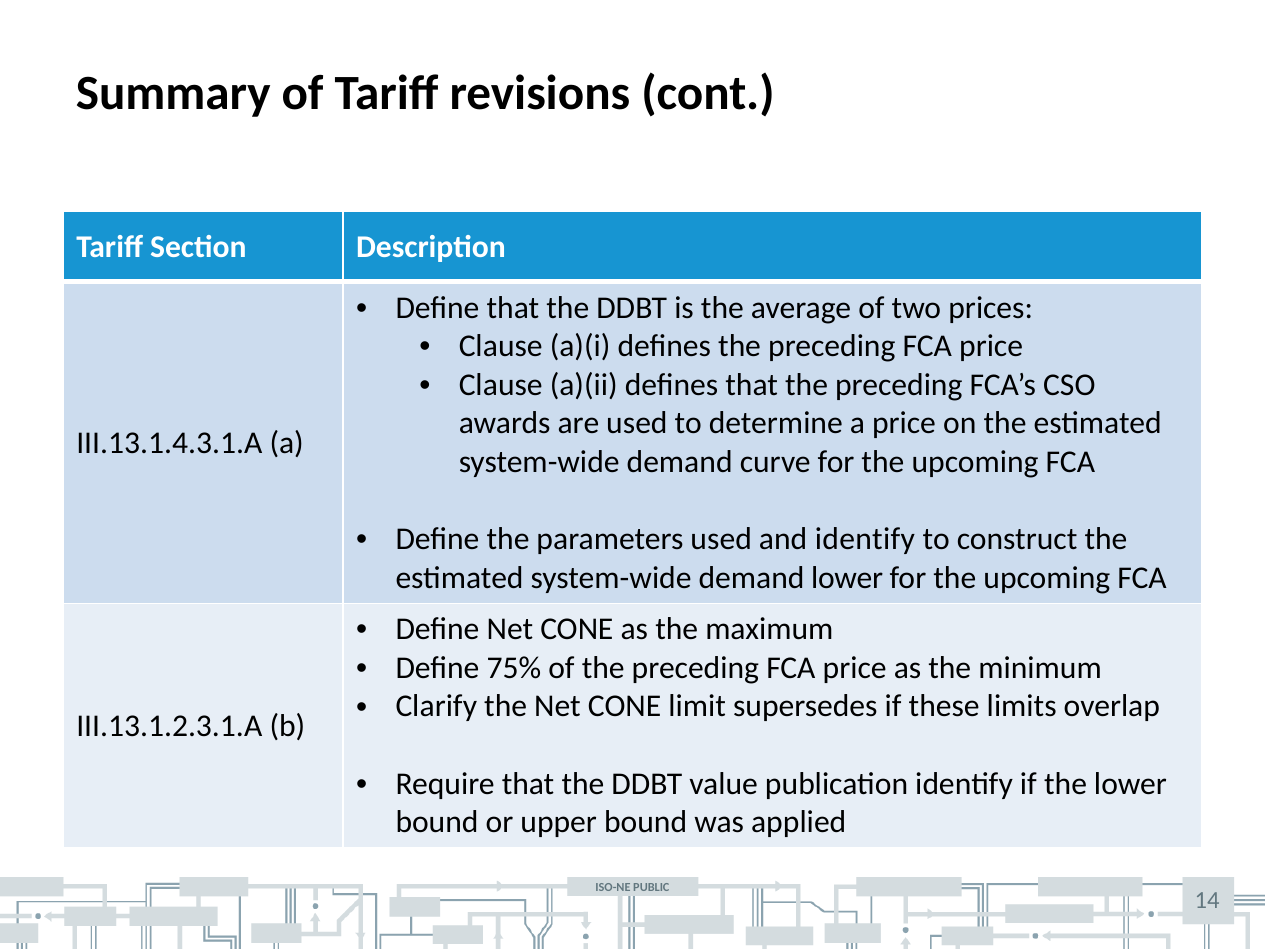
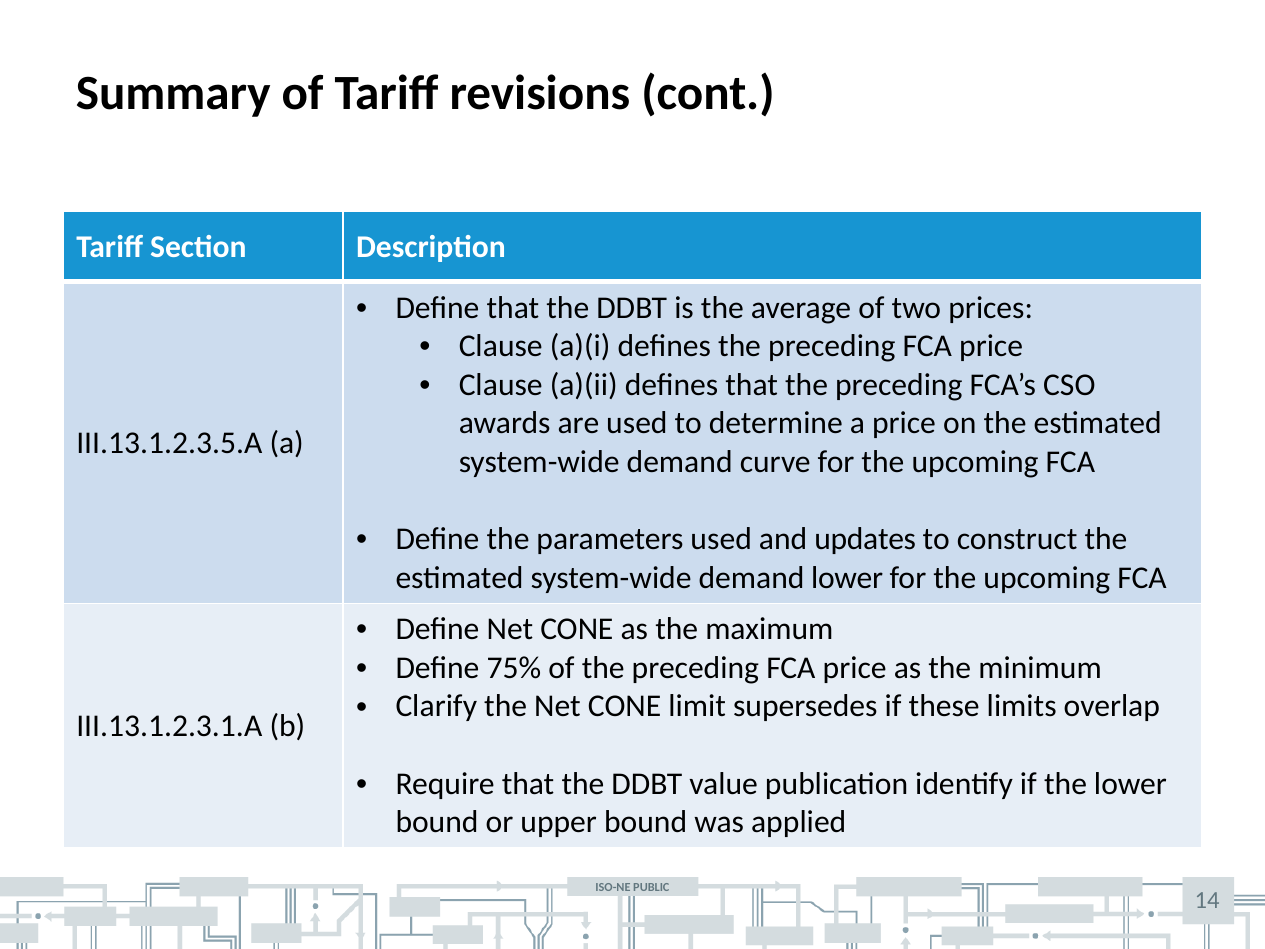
III.13.1.4.3.1.A: III.13.1.4.3.1.A -> III.13.1.2.3.5.A (169, 443)
and identify: identify -> updates (865, 539)
